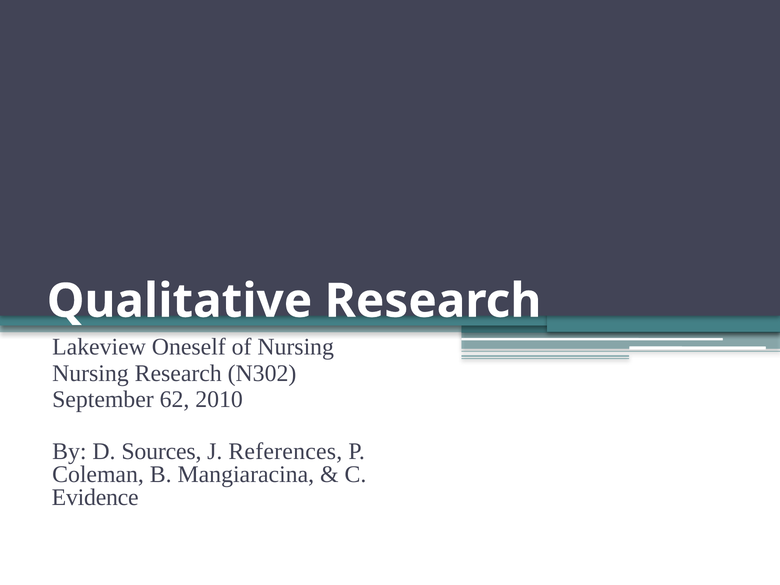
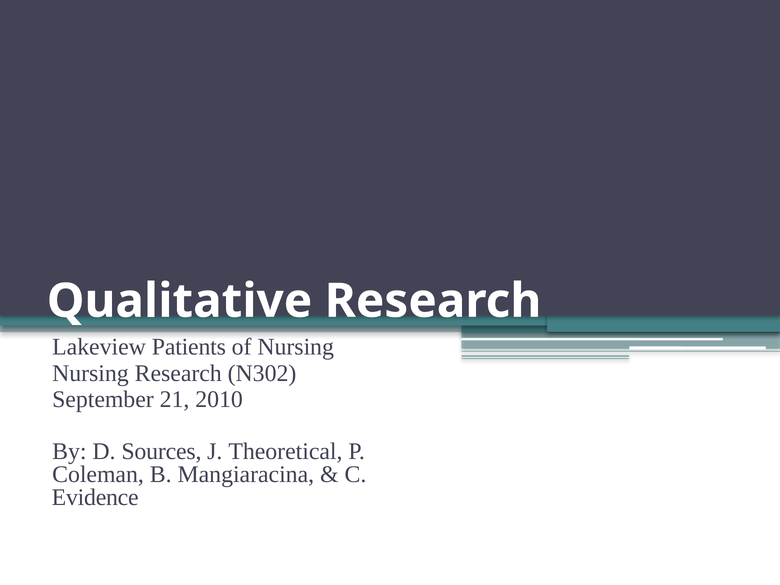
Oneself: Oneself -> Patients (189, 347)
62: 62 -> 21 (175, 399)
References: References -> Theoretical (285, 451)
